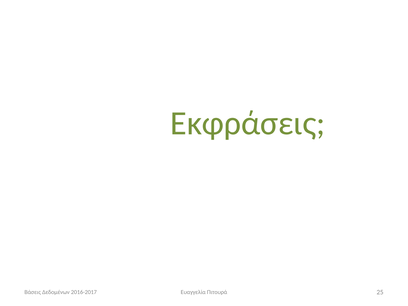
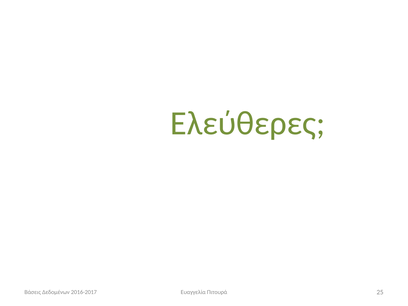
Εκφράσεις: Εκφράσεις -> Ελεύθερες (248, 123)
